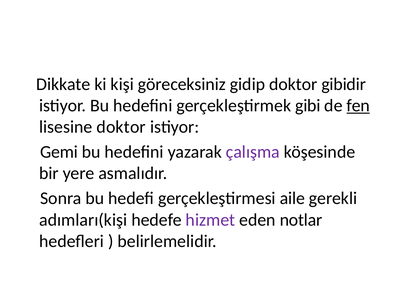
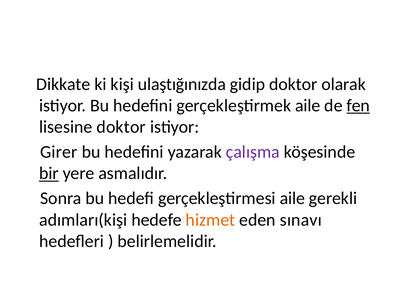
göreceksiniz: göreceksiniz -> ulaştığınızda (182, 84)
gibidir: gibidir -> olarak (344, 84)
gerçekleştirmek gibi: gibi -> aile (308, 106)
Gemi: Gemi -> Girer (59, 152)
bir underline: none -> present (49, 173)
hizmet colour: purple -> orange (210, 220)
notlar: notlar -> sınavı (301, 220)
